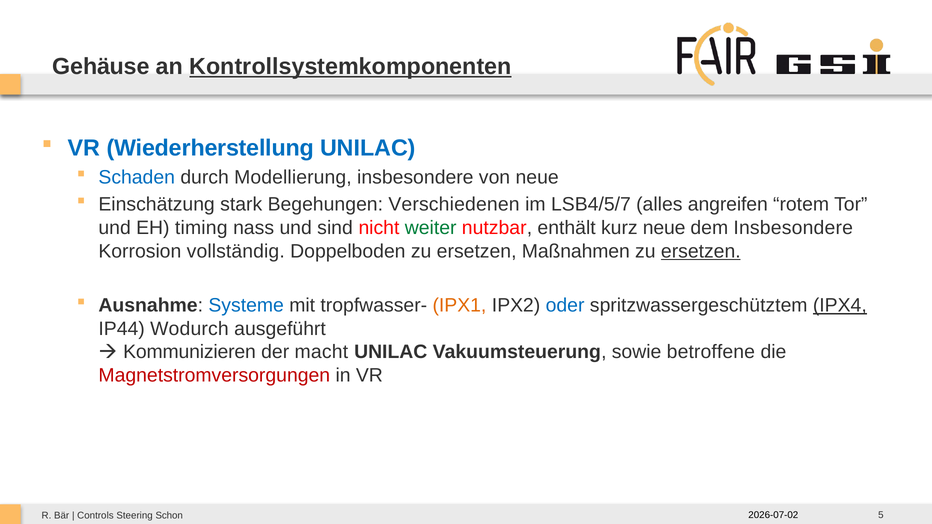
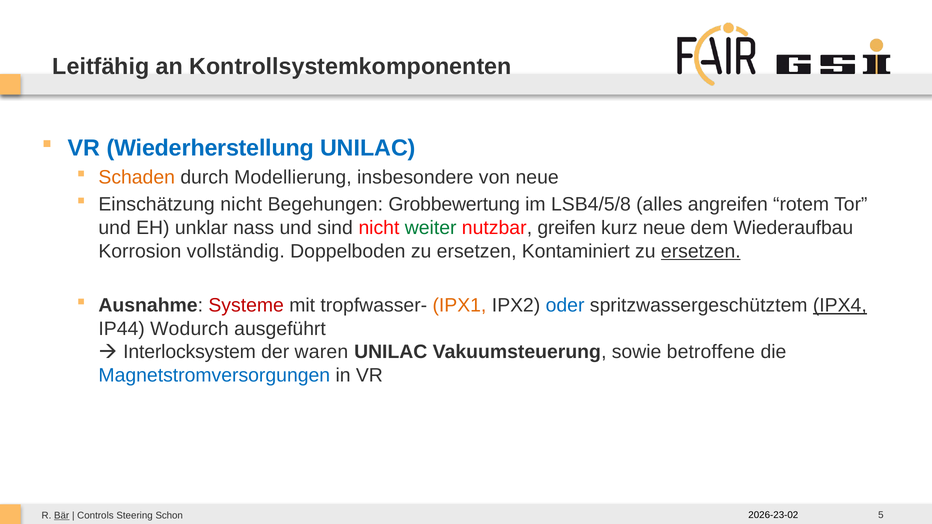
Gehäuse: Gehäuse -> Leitfähig (101, 67)
Kontrollsystemkomponenten underline: present -> none (350, 67)
Schaden colour: blue -> orange (137, 177)
Einschätzung stark: stark -> nicht (241, 205)
Verschiedenen: Verschiedenen -> Grobbewertung (454, 205)
LSB4/5/7: LSB4/5/7 -> LSB4/5/8 (591, 205)
timing: timing -> unklar (201, 228)
enthält: enthält -> greifen (567, 228)
dem Insbesondere: Insbesondere -> Wiederaufbau (793, 228)
Maßnahmen: Maßnahmen -> Kontaminiert (576, 251)
Systeme colour: blue -> red (246, 306)
Kommunizieren: Kommunizieren -> Interlocksystem (190, 352)
macht: macht -> waren (321, 352)
Magnetstromversorgungen colour: red -> blue (214, 376)
2026-07-02: 2026-07-02 -> 2026-23-02 (773, 516)
Bär underline: none -> present (62, 516)
